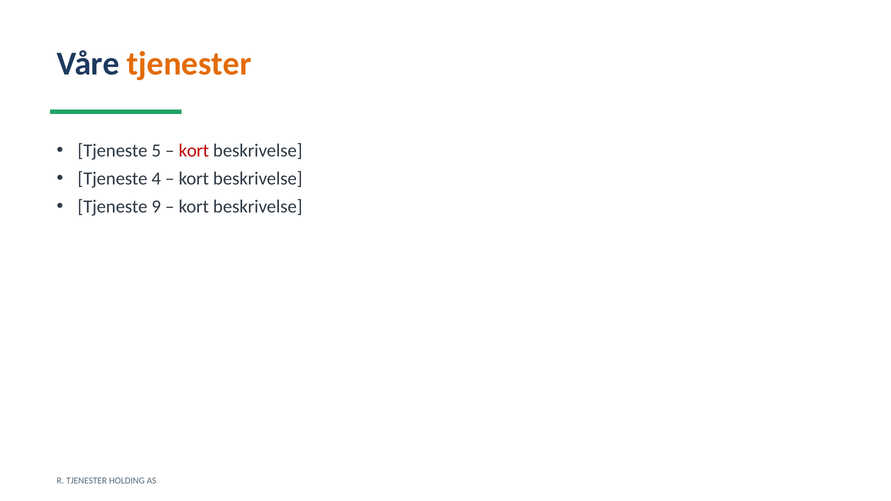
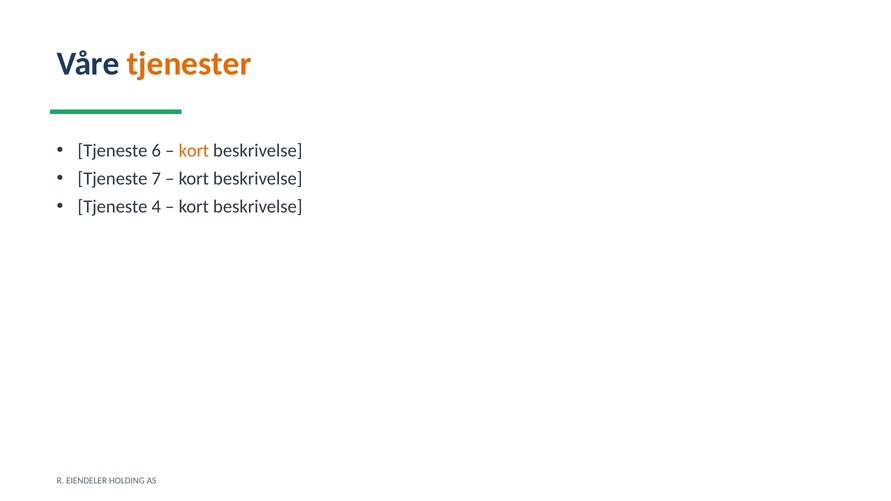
5: 5 -> 6 (156, 151)
kort colour: red -> orange (194, 151)
4: 4 -> 7 (156, 179)
9: 9 -> 4 (156, 207)
R TJENESTER: TJENESTER -> EIENDELER (87, 481)
